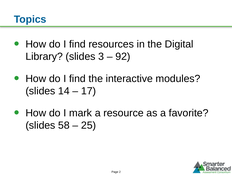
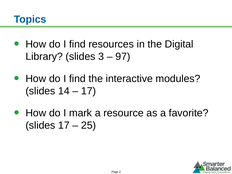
92: 92 -> 97 (123, 57)
slides 58: 58 -> 17 (64, 125)
